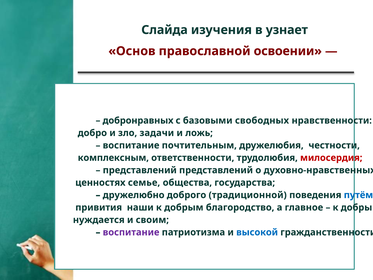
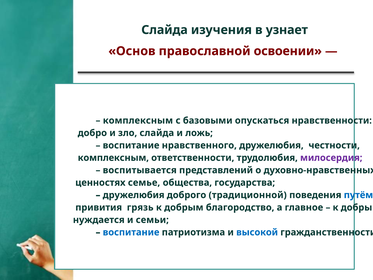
добронравных: добронравных -> комплексным (138, 120)
свободных: свободных -> опускаться (262, 120)
зло задачи: задачи -> слайда (157, 133)
почтительным: почтительным -> нравственного (199, 145)
милосердия colour: red -> purple (331, 158)
представлений: представлений -> воспитывается (140, 170)
дружелюбно: дружелюбно -> дружелюбия (134, 195)
наши: наши -> грязь (140, 207)
своим: своим -> семьи (152, 220)
воспитание colour: purple -> blue (131, 232)
